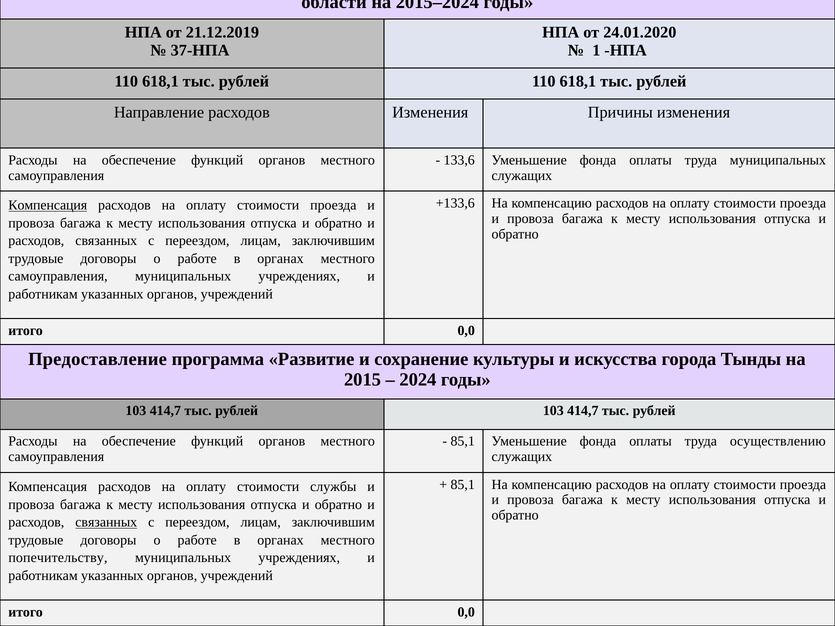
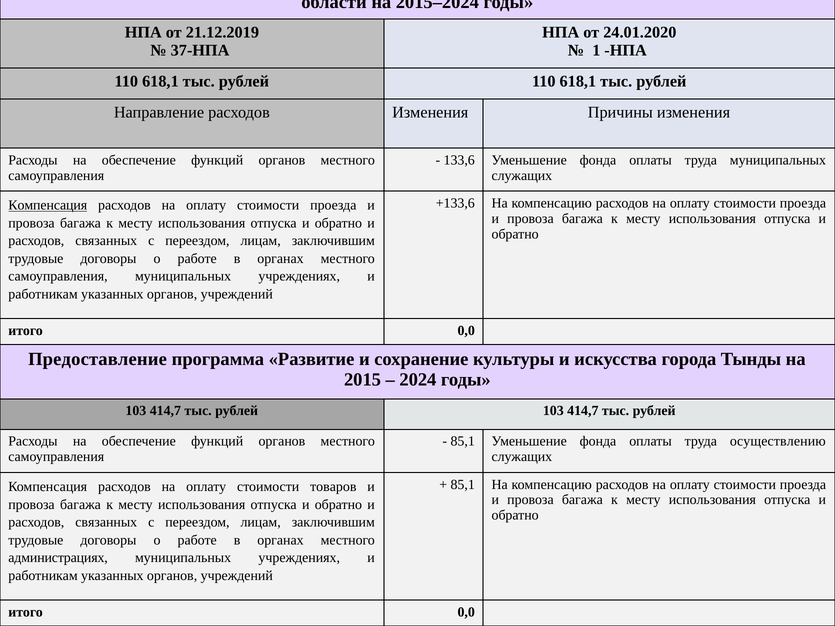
службы: службы -> товаров (333, 487)
связанных underline: present -> none (106, 522)
попечительству: попечительству -> администрациях (58, 558)
